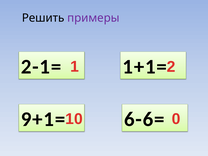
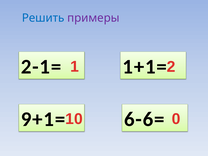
Решить colour: black -> blue (43, 18)
